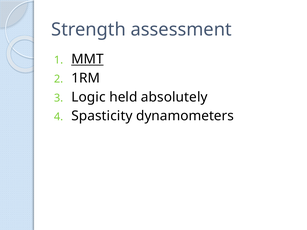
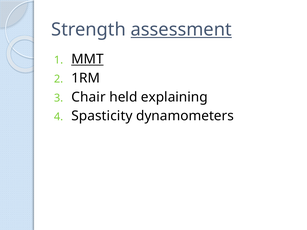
assessment underline: none -> present (181, 30)
Logic: Logic -> Chair (88, 97)
absolutely: absolutely -> explaining (174, 97)
